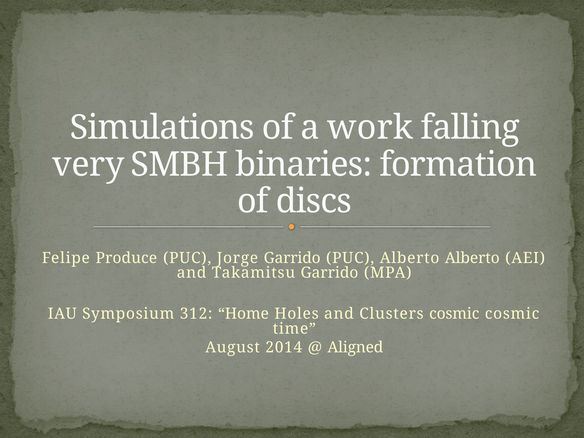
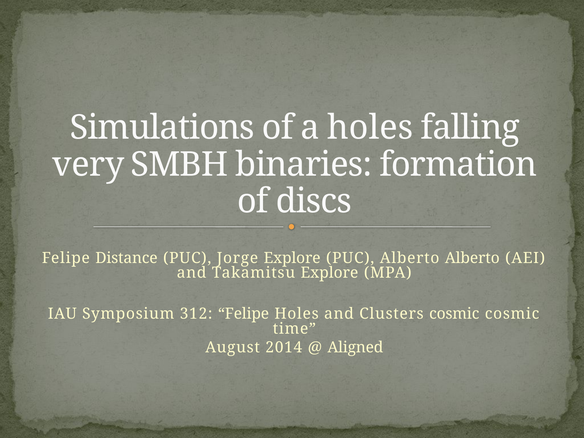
a work: work -> holes (370, 128)
Produce: Produce -> Distance (126, 258)
Jorge Garrido: Garrido -> Explore (292, 258)
Takamitsu Garrido: Garrido -> Explore (329, 273)
312 Home: Home -> Felipe (243, 314)
